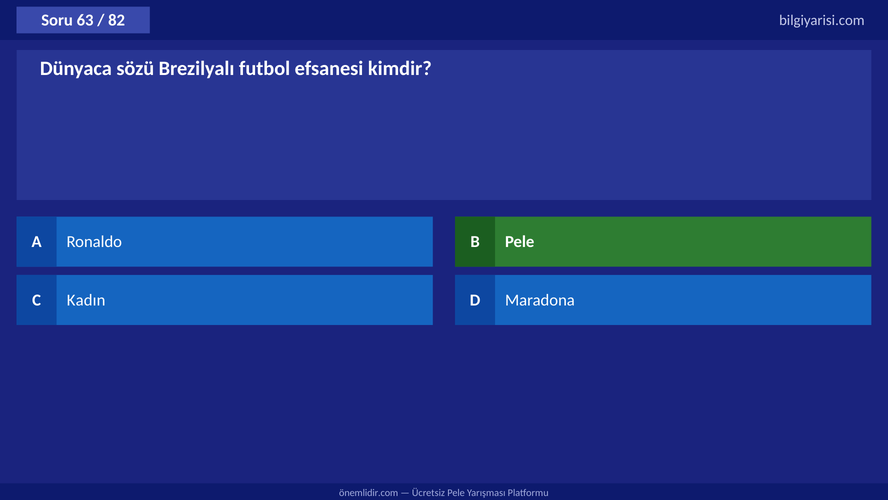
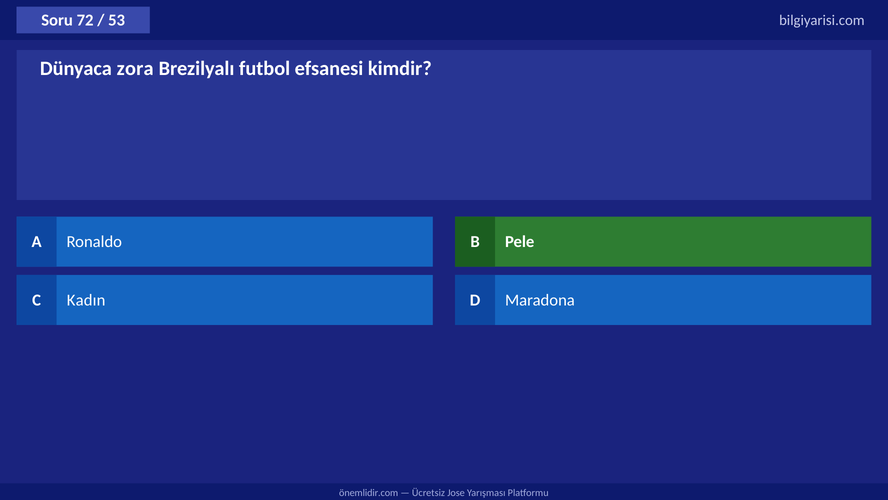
63: 63 -> 72 (85, 20)
82: 82 -> 53 (117, 20)
sözü: sözü -> zora (135, 68)
Ücretsiz Pele: Pele -> Jose (456, 493)
